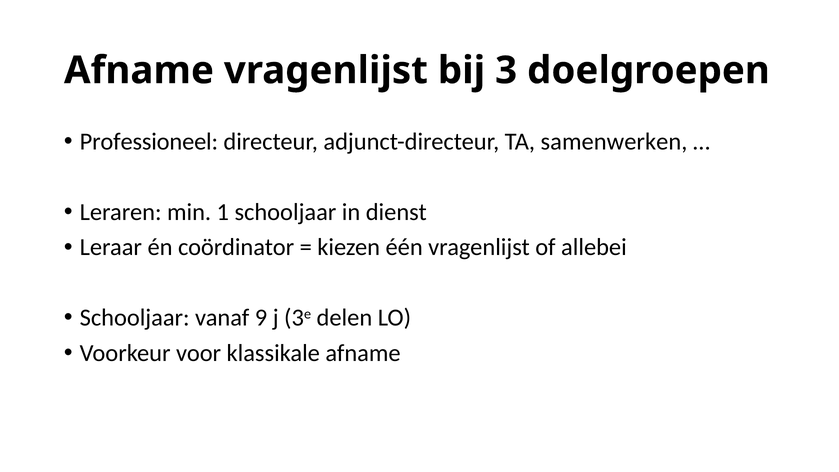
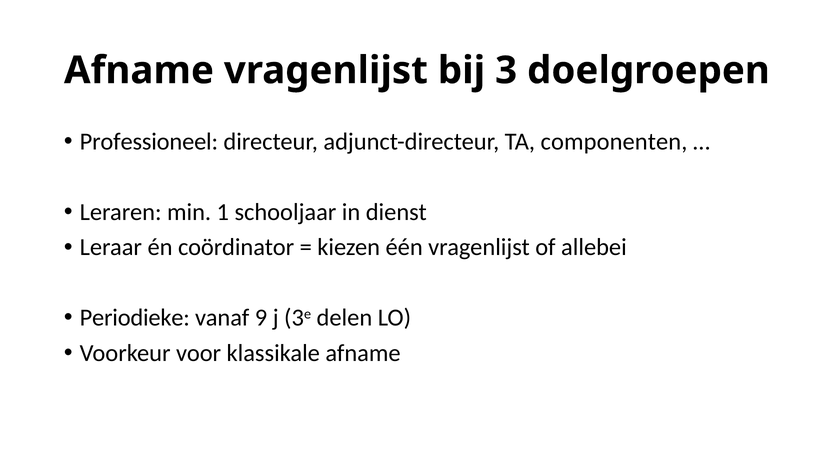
samenwerken: samenwerken -> componenten (614, 142)
Schooljaar: Schooljaar -> Periodieke (135, 318)
